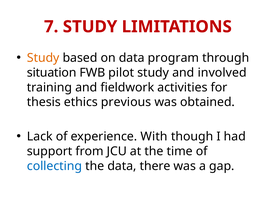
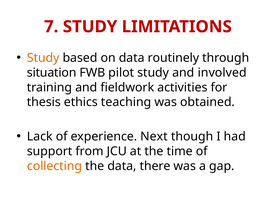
program: program -> routinely (173, 58)
previous: previous -> teaching (126, 102)
With: With -> Next (154, 136)
collecting colour: blue -> orange (54, 166)
